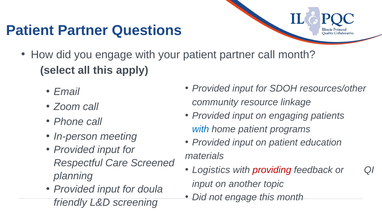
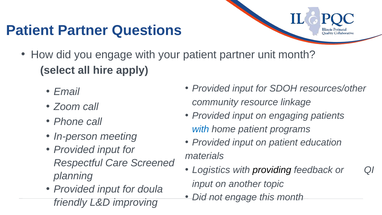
partner call: call -> unit (267, 55)
all this: this -> hire (103, 70)
providing colour: red -> black (272, 170)
screening: screening -> improving (135, 202)
